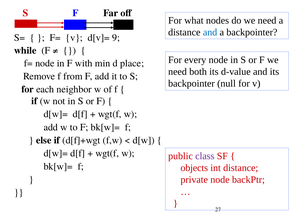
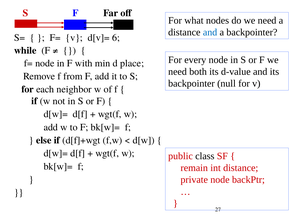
9: 9 -> 6 (116, 38)
class colour: purple -> black (205, 156)
objects: objects -> remain (194, 168)
